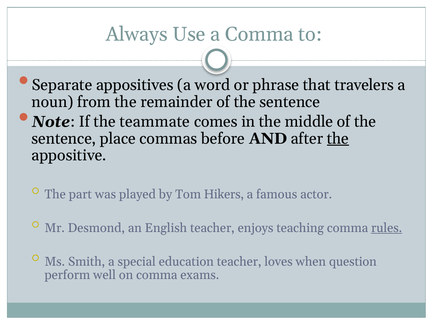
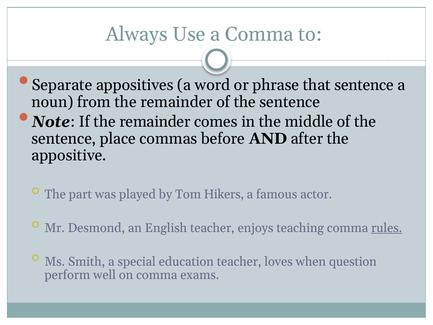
that travelers: travelers -> sentence (364, 85)
If the teammate: teammate -> remainder (155, 122)
the underline: present -> none (338, 138)
